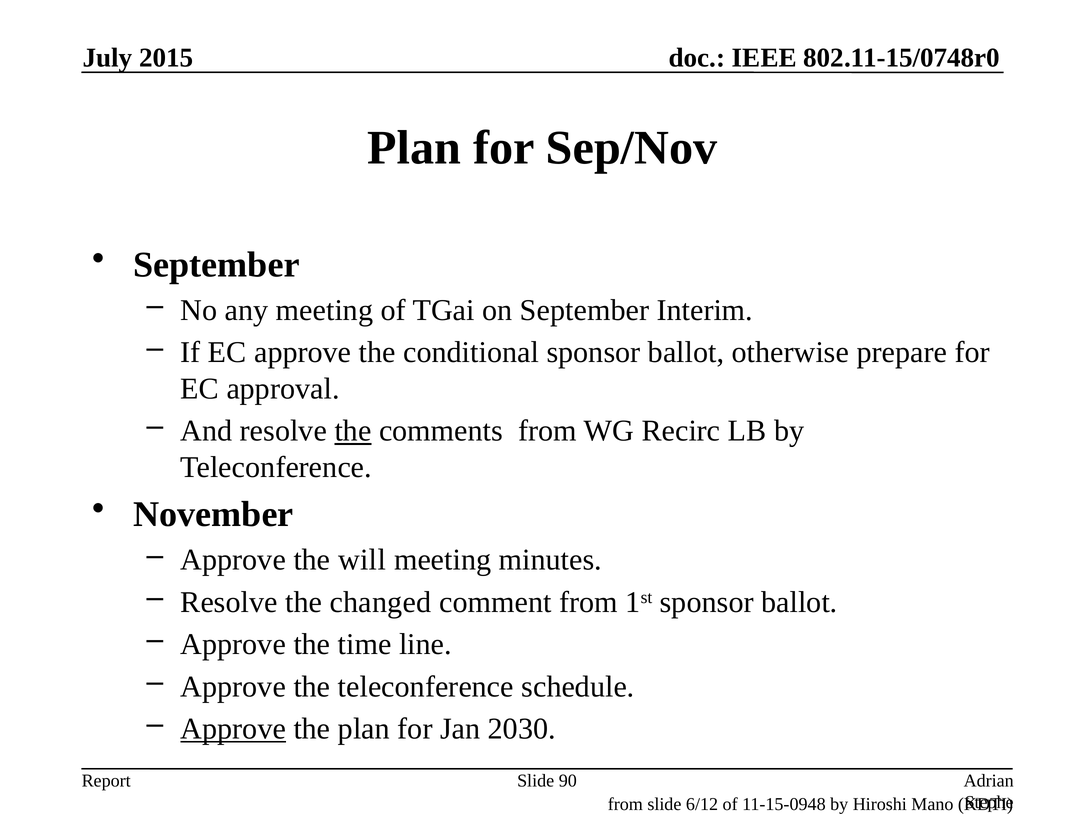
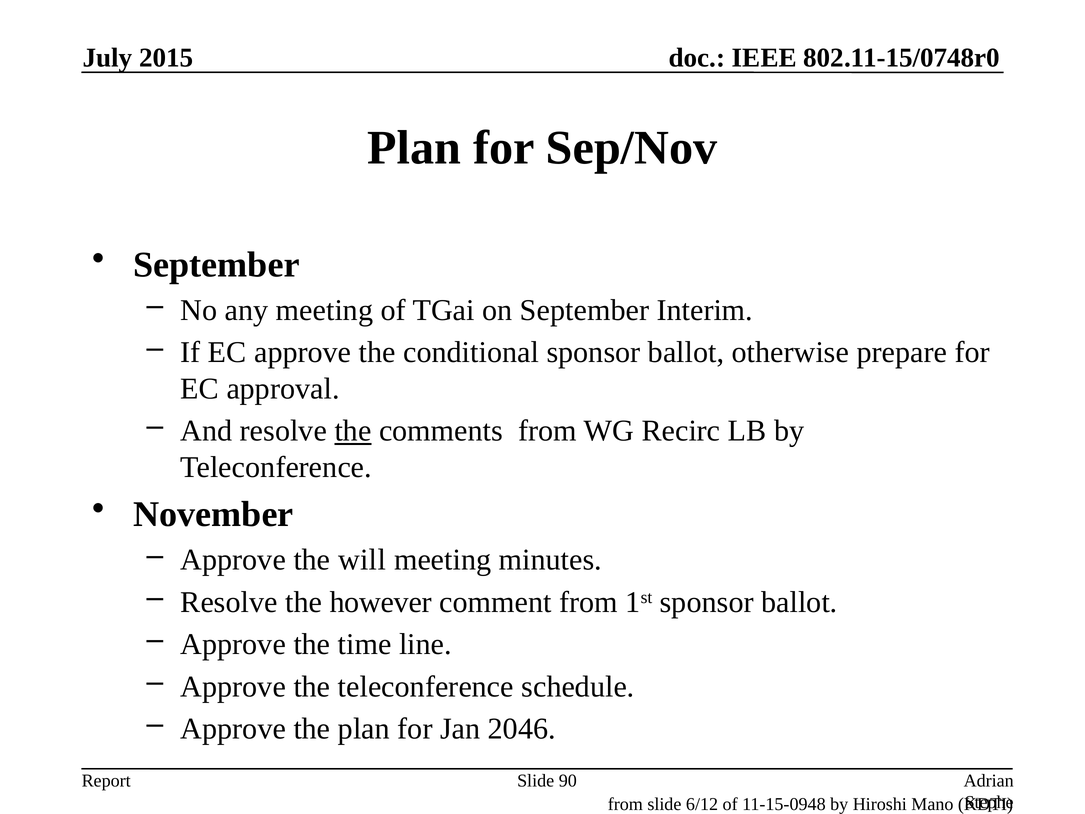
changed: changed -> however (381, 602)
Approve underline: present -> none (233, 729)
2030: 2030 -> 2046 (522, 729)
